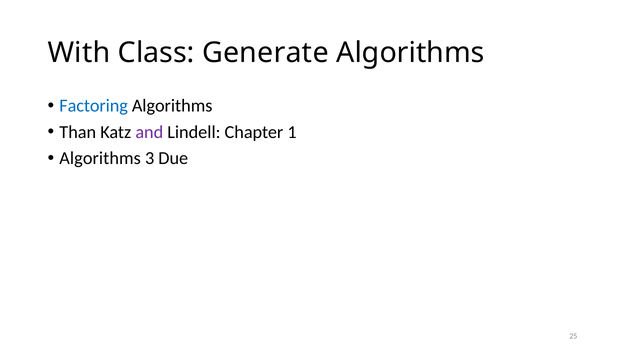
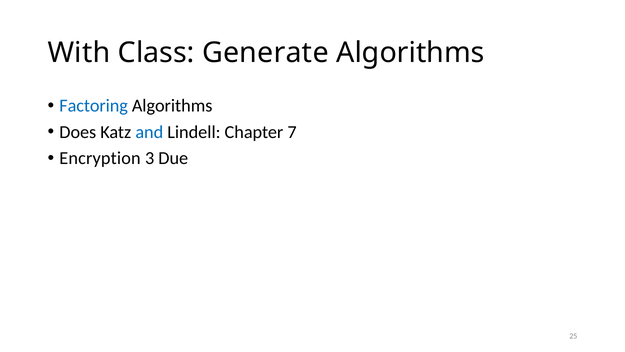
Than: Than -> Does (78, 132)
and colour: purple -> blue (149, 132)
1: 1 -> 7 (292, 132)
Algorithms: Algorithms -> Encryption (100, 158)
